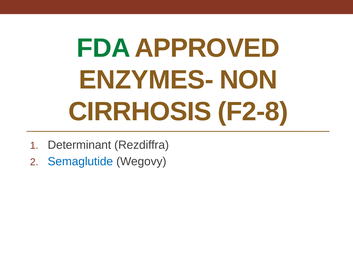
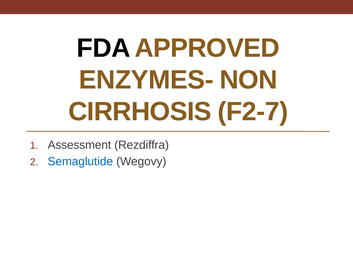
FDA colour: green -> black (104, 48)
F2-8: F2-8 -> F2-7 (253, 112)
Determinant: Determinant -> Assessment (79, 145)
